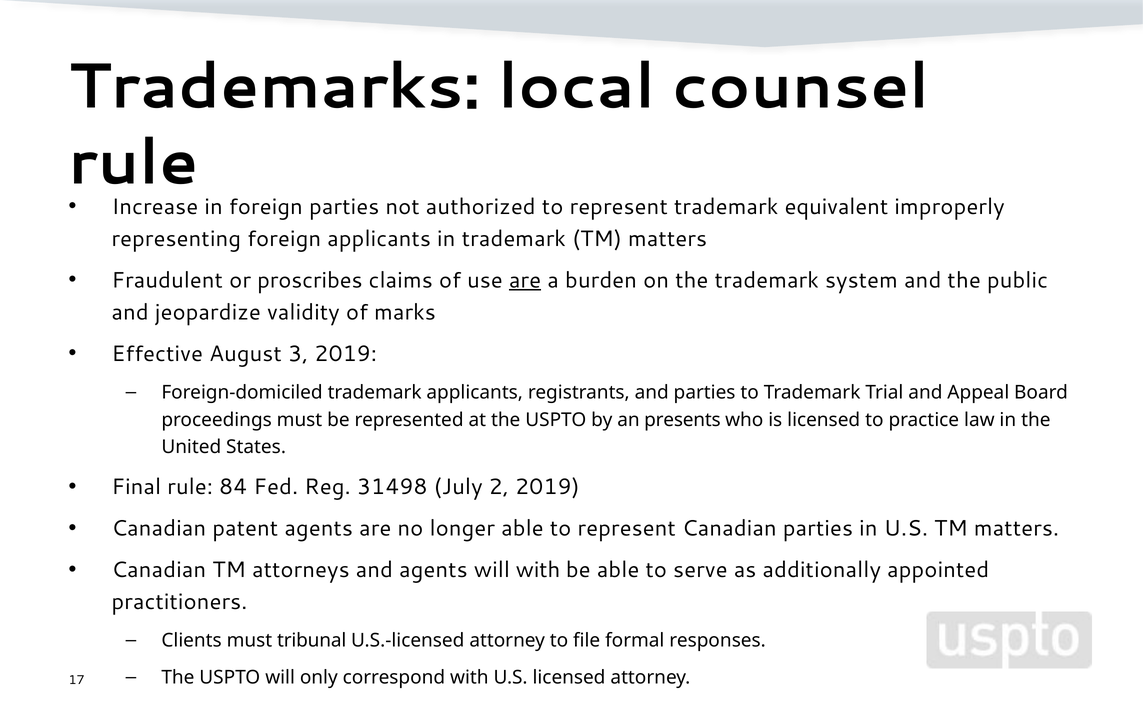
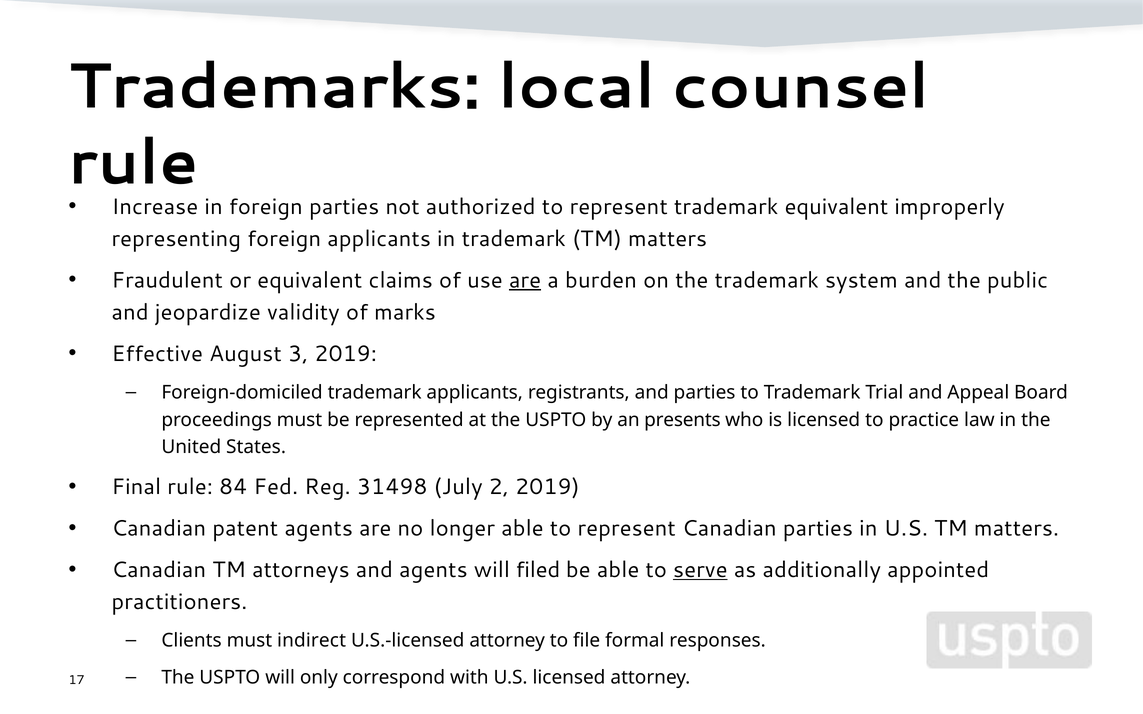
or proscribes: proscribes -> equivalent (310, 280)
will with: with -> filed (538, 570)
serve underline: none -> present (700, 570)
tribunal: tribunal -> indirect (312, 641)
